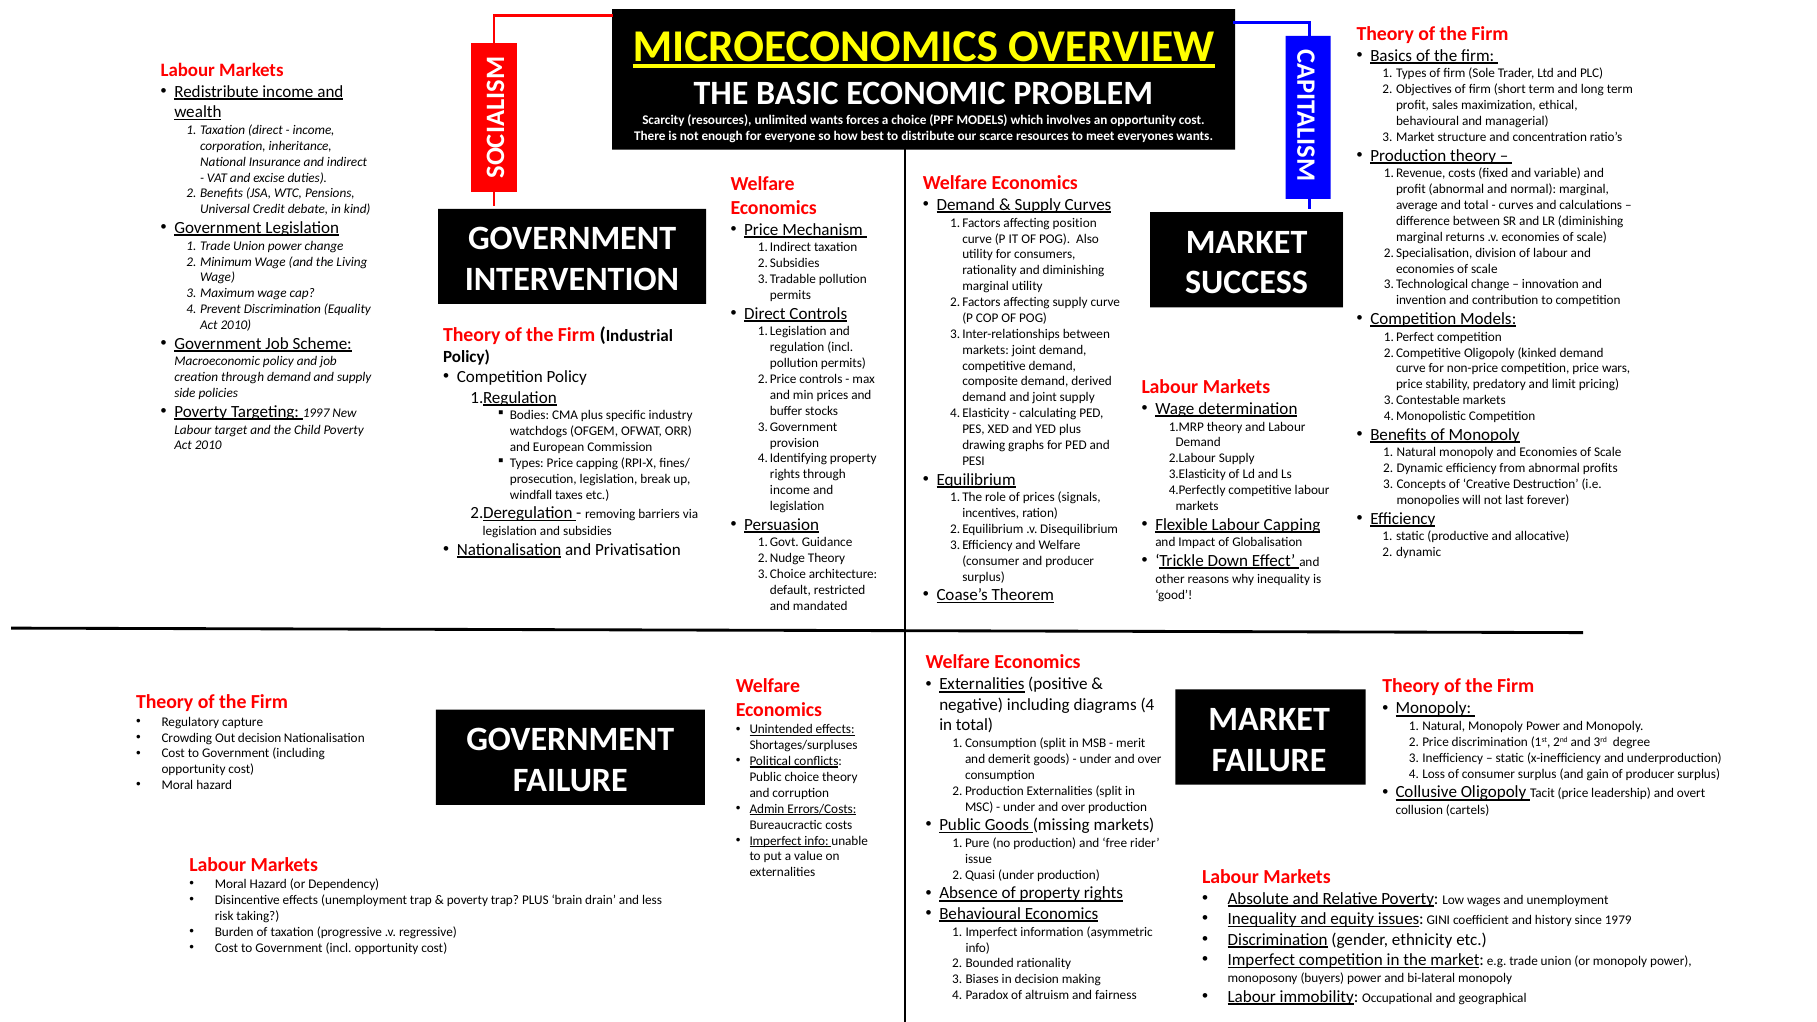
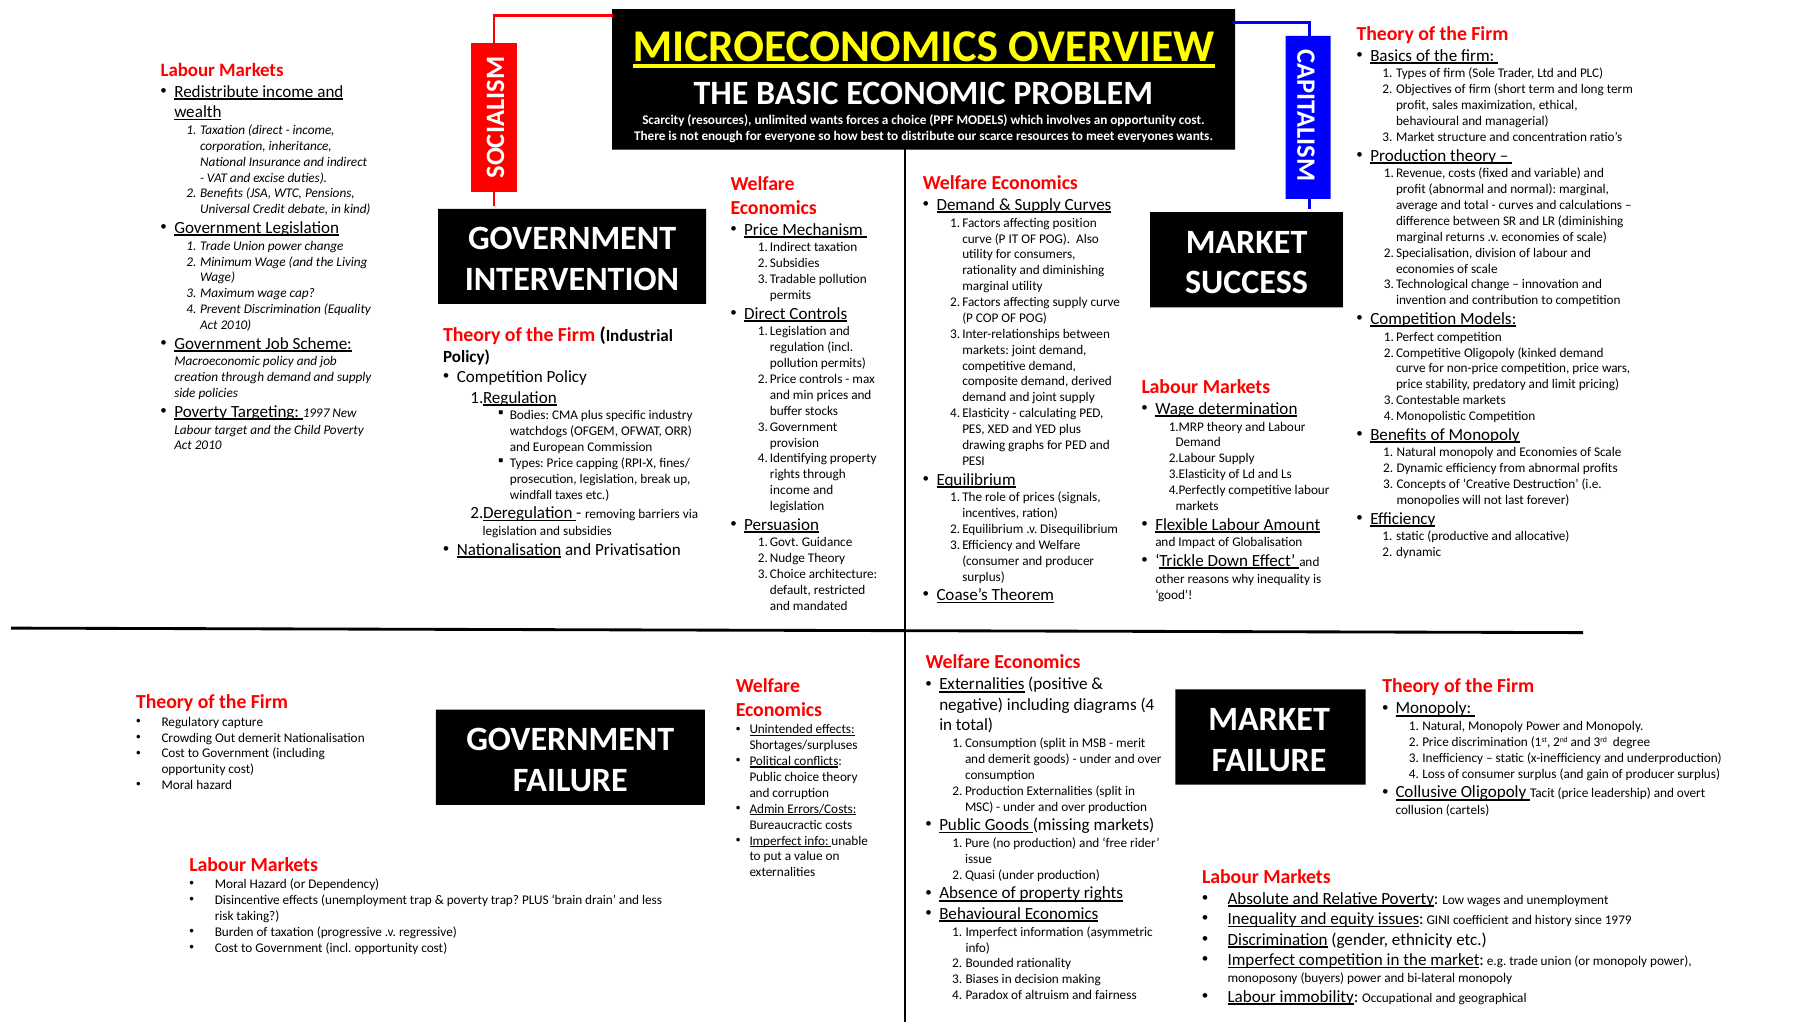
Labour Capping: Capping -> Amount (1292, 525)
Out decision: decision -> demerit (260, 738)
